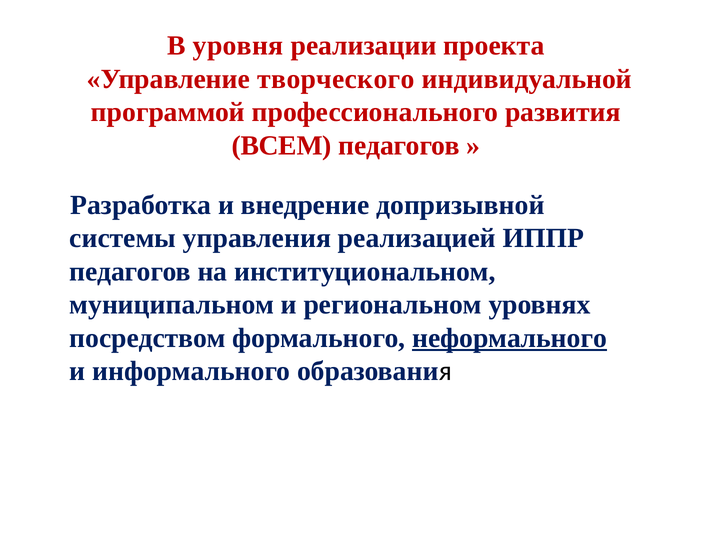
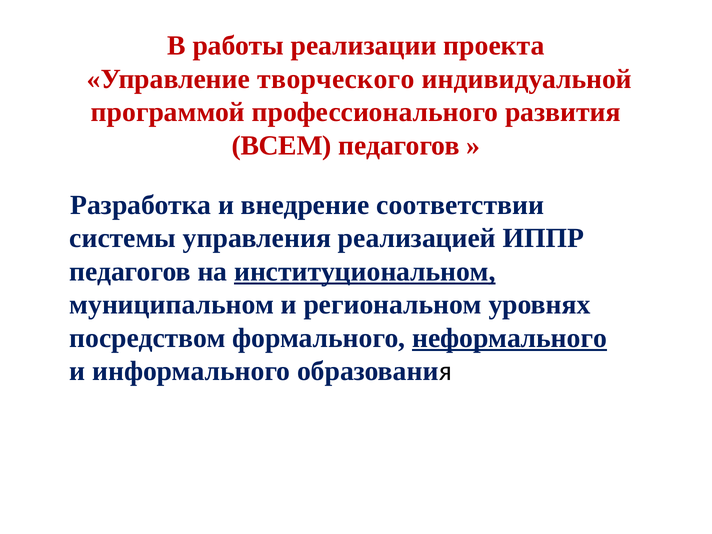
уровня: уровня -> работы (238, 46)
допризывной: допризывной -> соответствии (460, 205)
институциональном underline: none -> present (365, 272)
